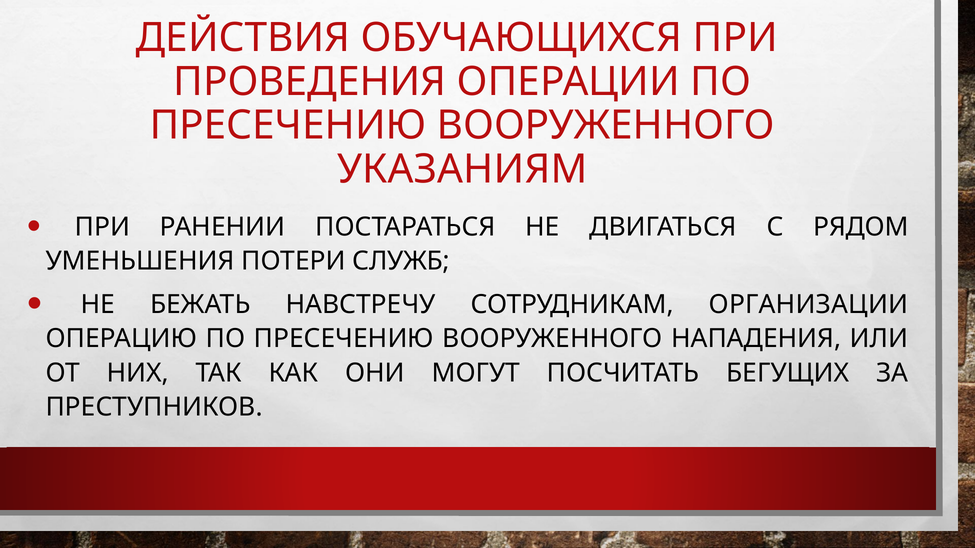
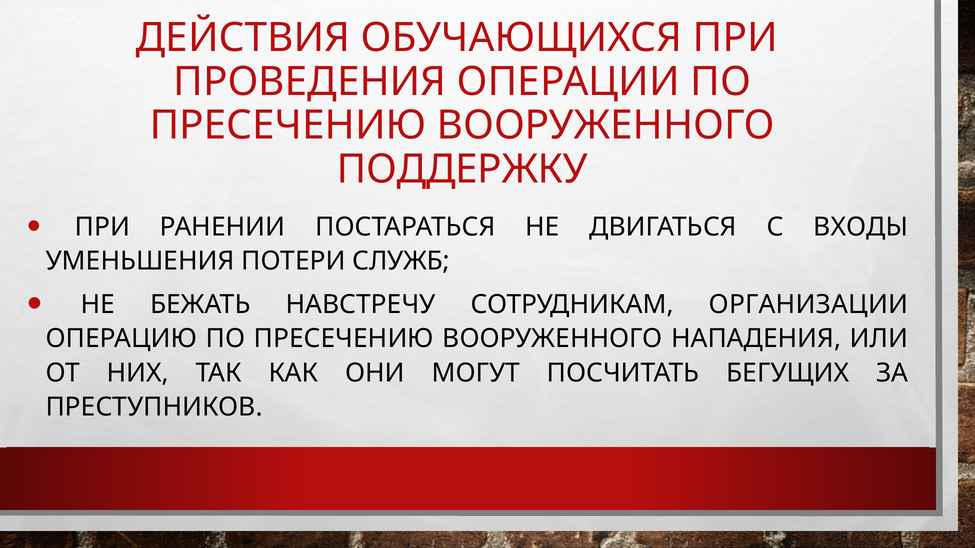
УКАЗАНИЯМ: УКАЗАНИЯМ -> ПОДДЕРЖКУ (462, 169)
РЯДОМ: РЯДОМ -> ВХОДЫ (861, 227)
